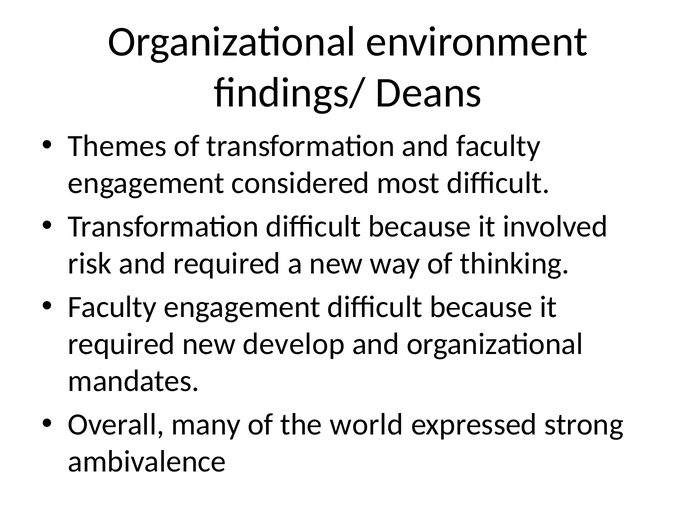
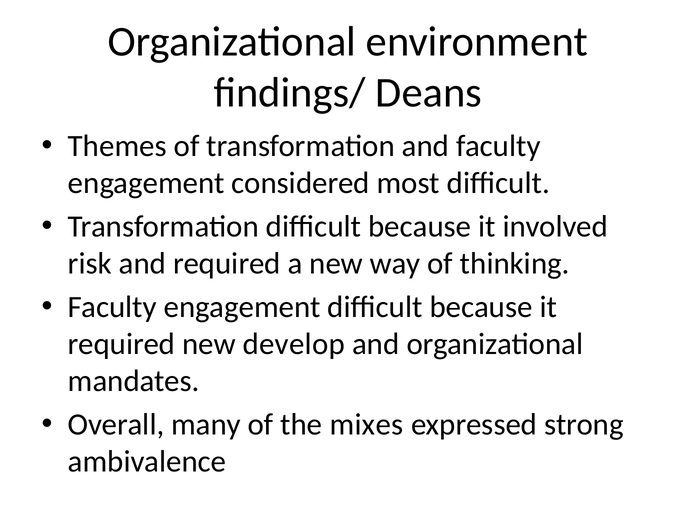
world: world -> mixes (367, 424)
